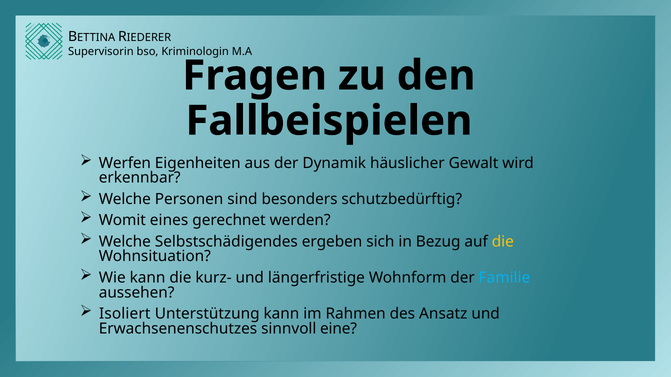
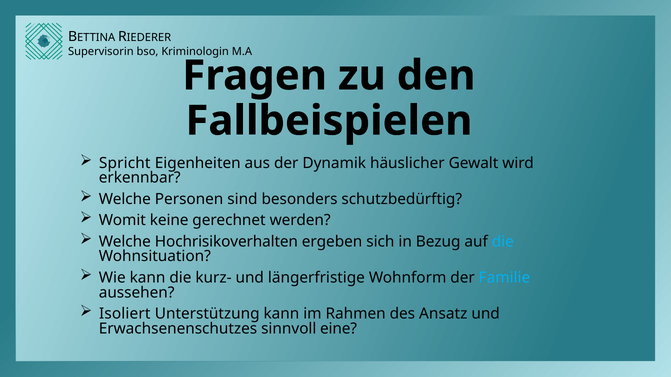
Werfen: Werfen -> Spricht (125, 163)
eines: eines -> keine (169, 221)
Selbstschädigendes: Selbstschädigendes -> Hochrisikoverhalten (226, 242)
die colour: yellow -> light blue (503, 242)
